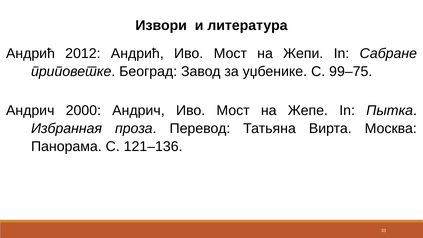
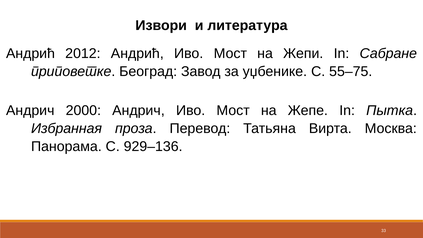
99–75: 99–75 -> 55–75 (351, 71)
121–136: 121–136 -> 929–136 (153, 147)
